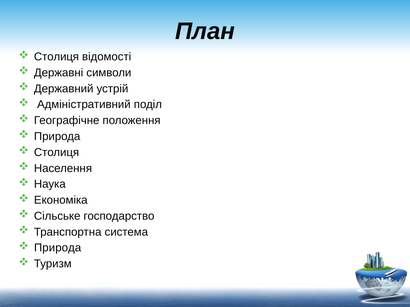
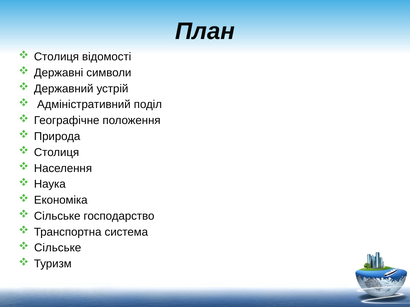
Природа: Природа -> Сільське (58, 248)
